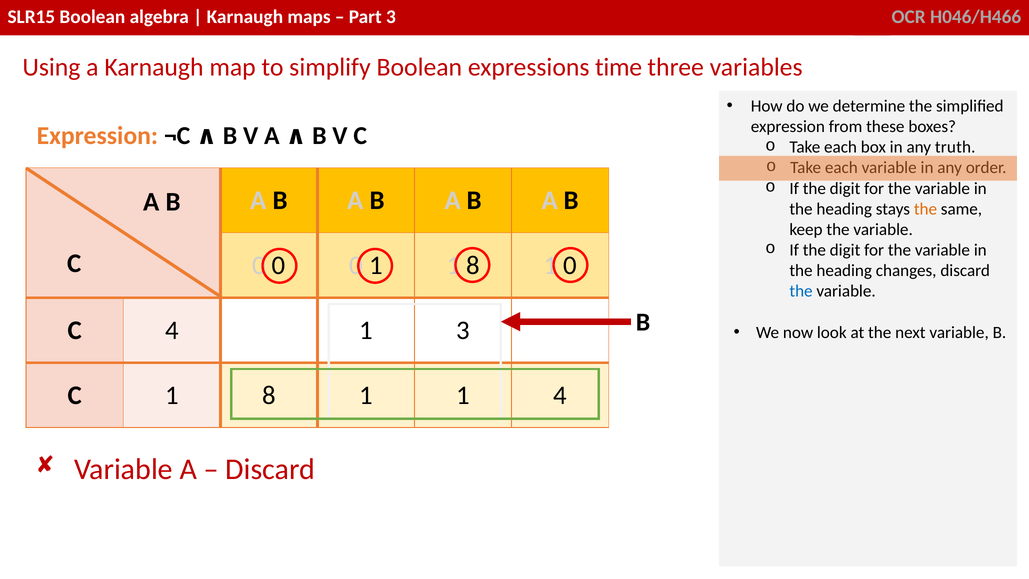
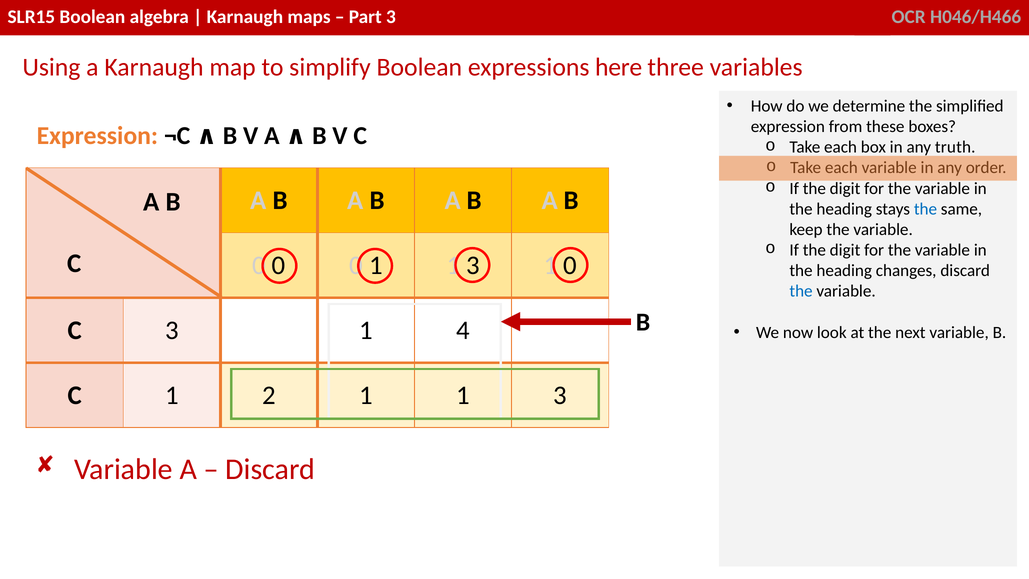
time: time -> here (619, 67)
the colour: orange -> blue (925, 209)
0 1 1 8: 8 -> 3 (473, 265)
C 4: 4 -> 3 (172, 330)
1 3: 3 -> 4 (463, 330)
C 1 8: 8 -> 2 (269, 395)
4: 4 -> 3 (560, 395)
